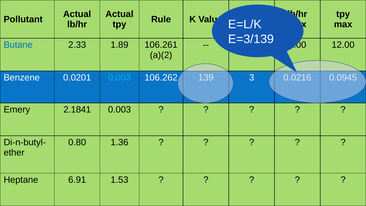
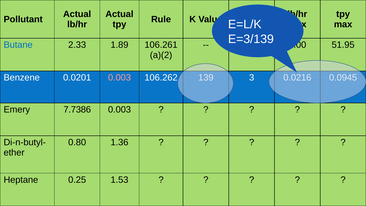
12.00: 12.00 -> 51.95 (343, 45)
0.003 colour: light blue -> pink (119, 78)
2.1841: 2.1841 -> 7.7386 (77, 110)
6.91: 6.91 -> 0.25 (77, 180)
